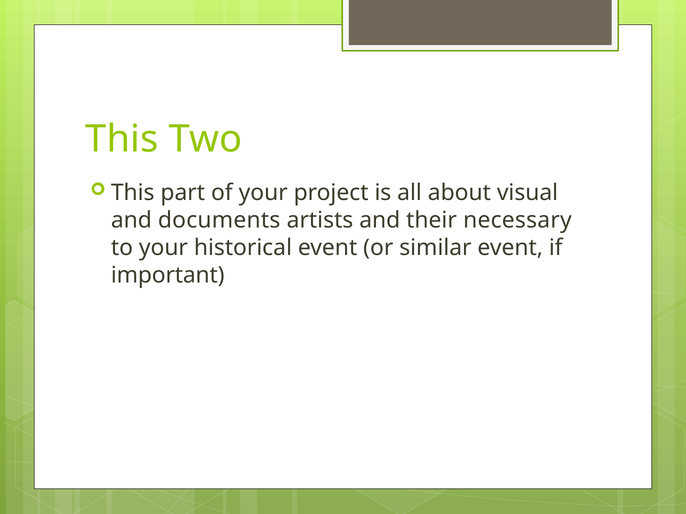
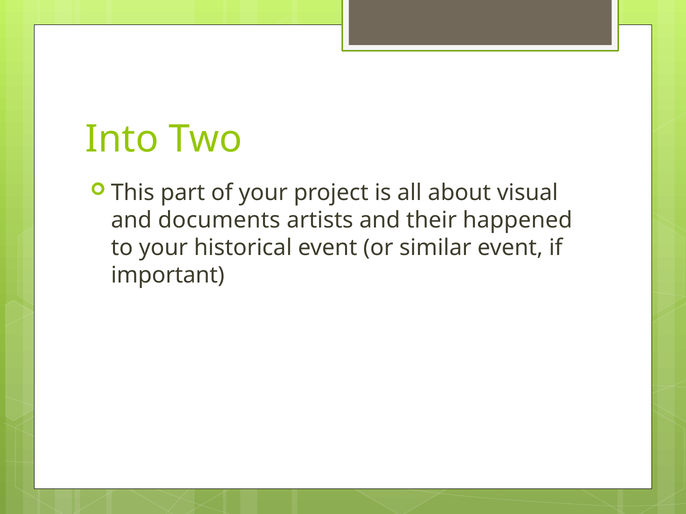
This: This -> Into (122, 139)
necessary: necessary -> happened (518, 221)
